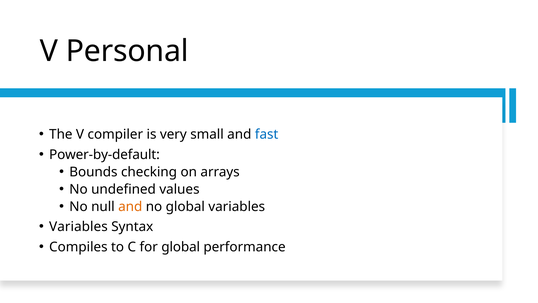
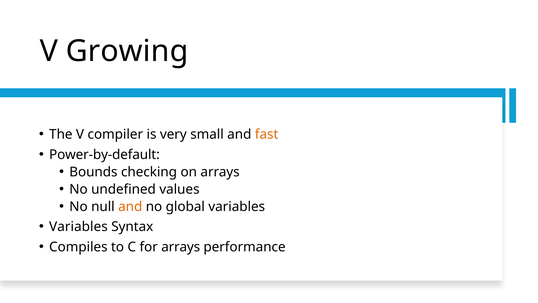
Personal: Personal -> Growing (127, 51)
fast colour: blue -> orange (267, 134)
for global: global -> arrays (181, 247)
